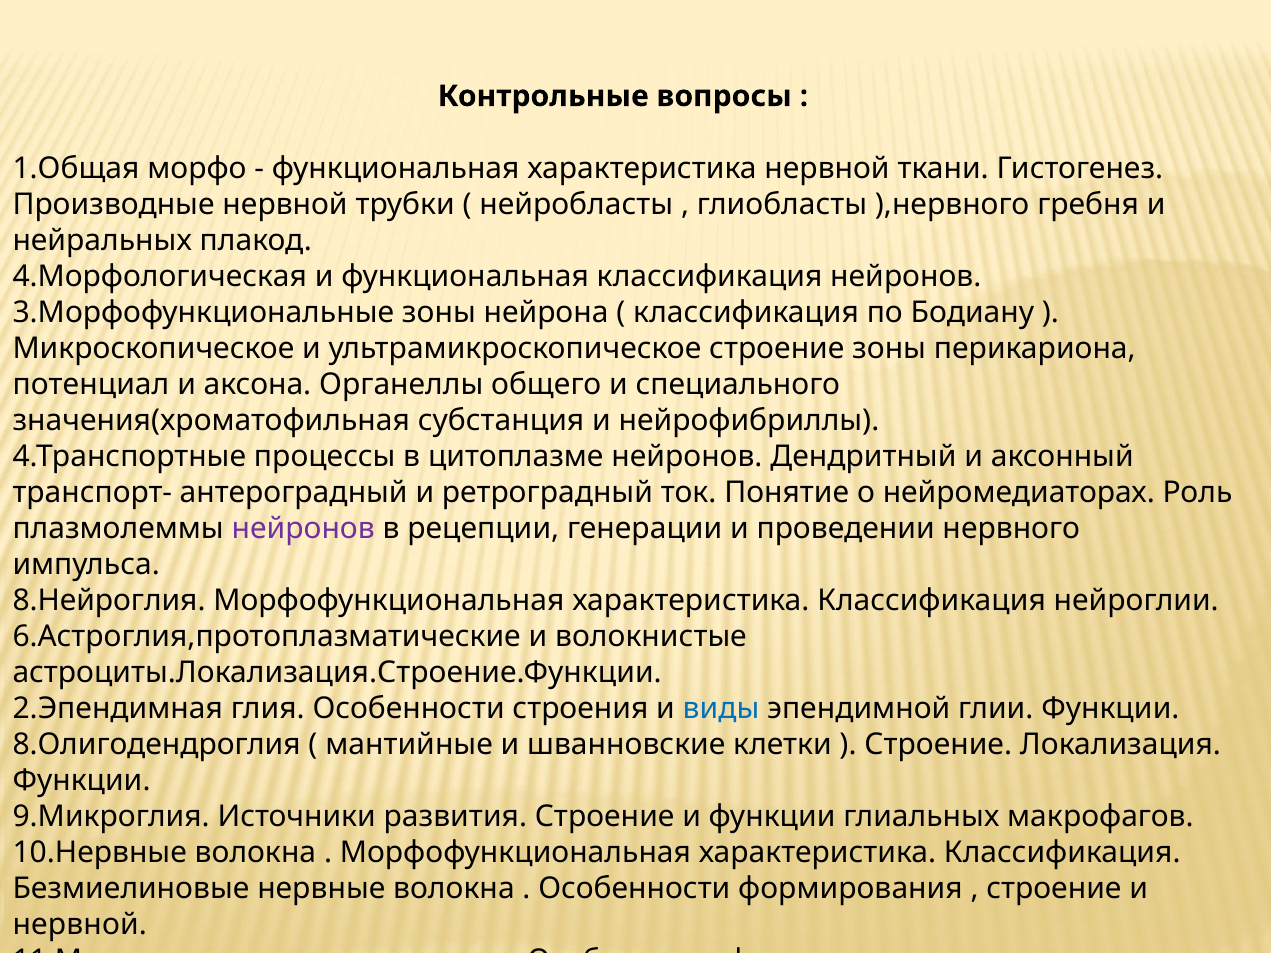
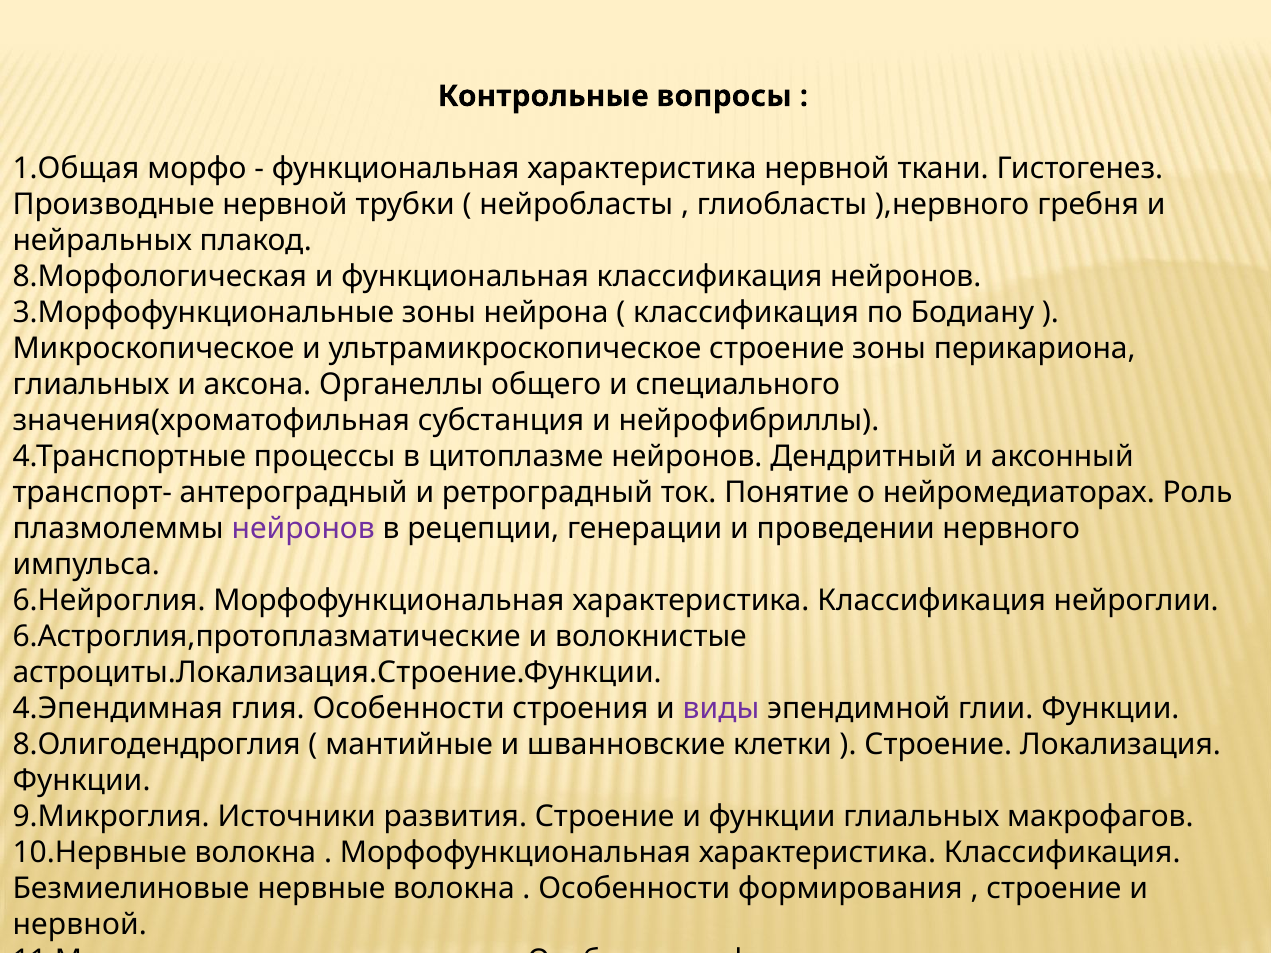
4.Морфологическая: 4.Морфологическая -> 8.Морфологическая (160, 276)
потенциал: потенциал -> глиальных (91, 384)
8.Нейроглия: 8.Нейроглия -> 6.Нейроглия (109, 601)
2.Эпендимная: 2.Эпендимная -> 4.Эпендимная (118, 709)
виды colour: blue -> purple (721, 709)
